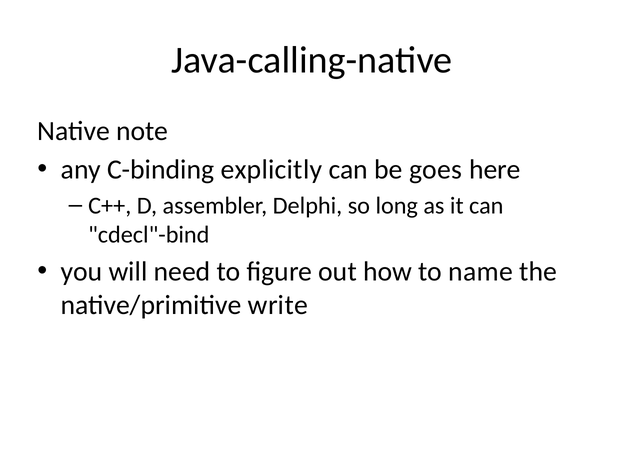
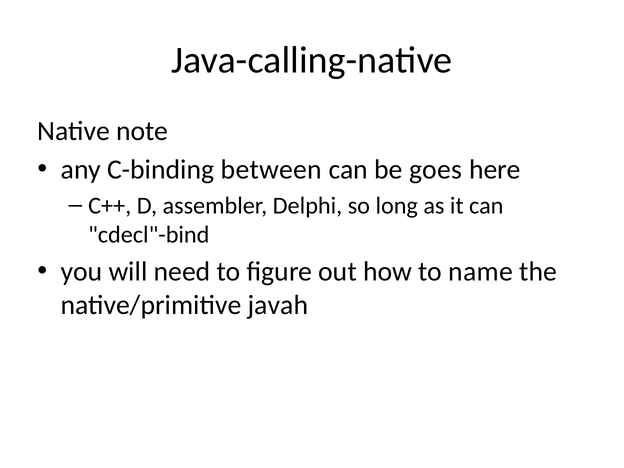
explicitly: explicitly -> between (271, 170)
write: write -> javah (278, 305)
